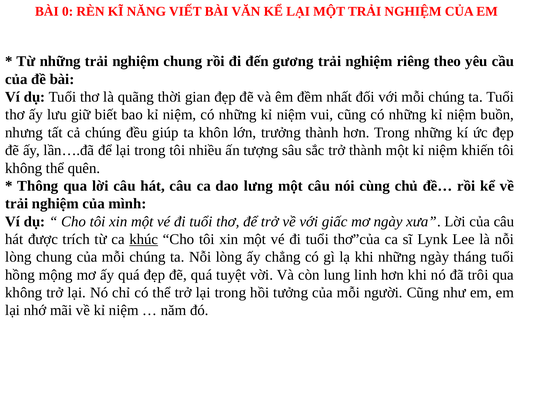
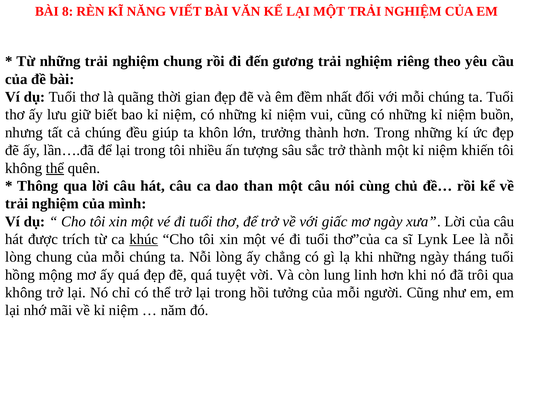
0: 0 -> 8 (68, 12)
thể underline: none -> present (55, 168)
lưng: lưng -> than (258, 186)
